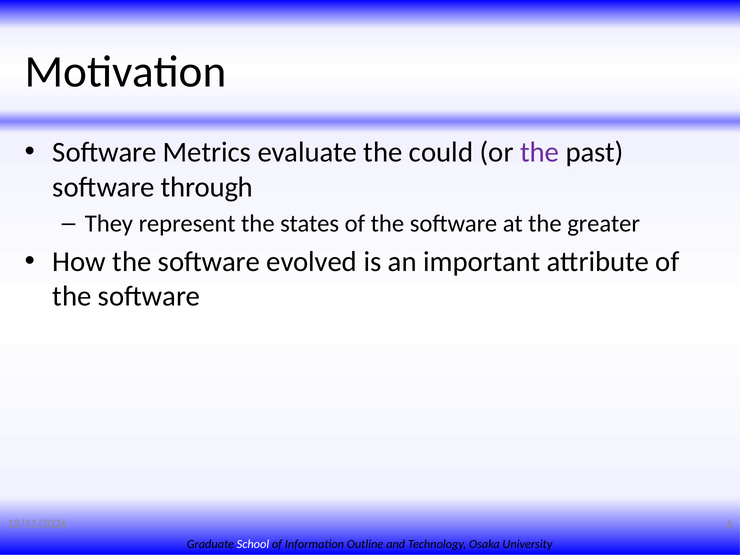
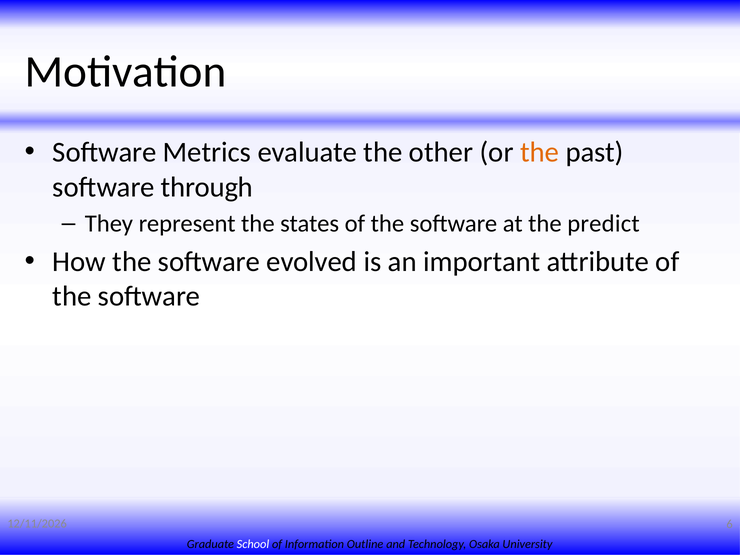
could: could -> other (441, 152)
the colour: purple -> orange (540, 152)
greater: greater -> predict (603, 224)
